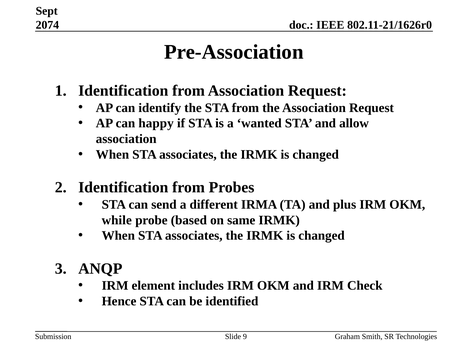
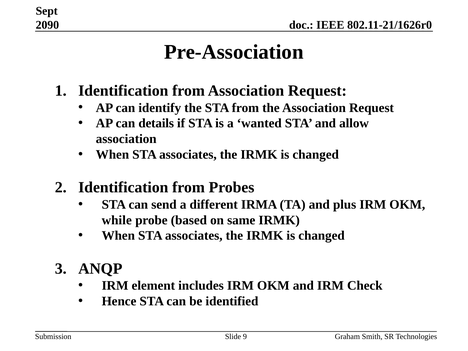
2074: 2074 -> 2090 (47, 25)
happy: happy -> details (156, 123)
